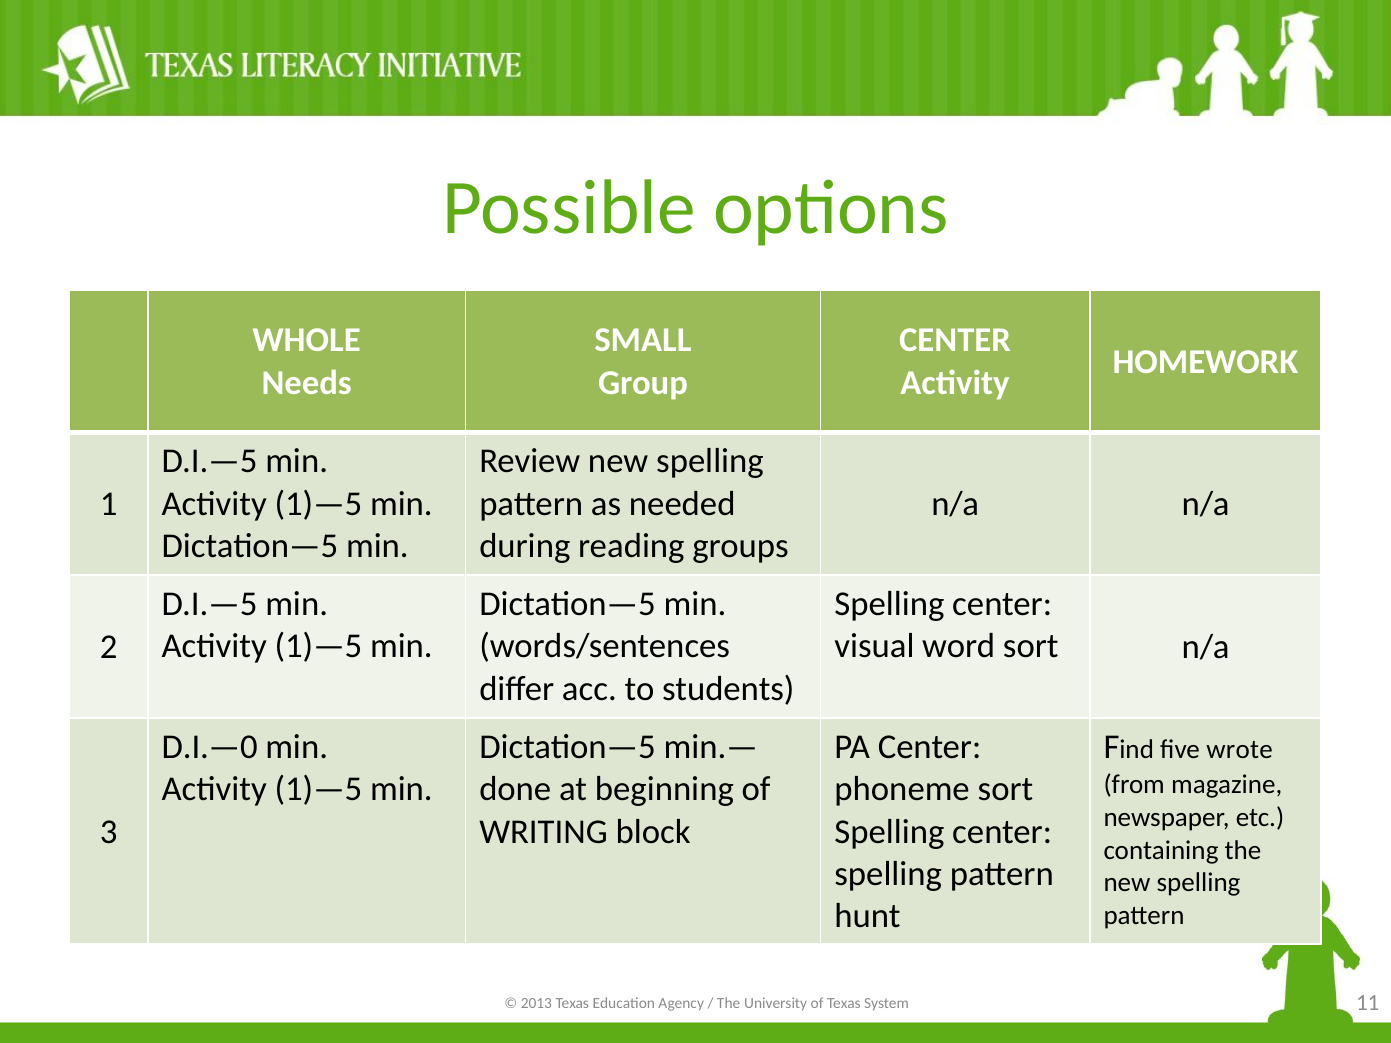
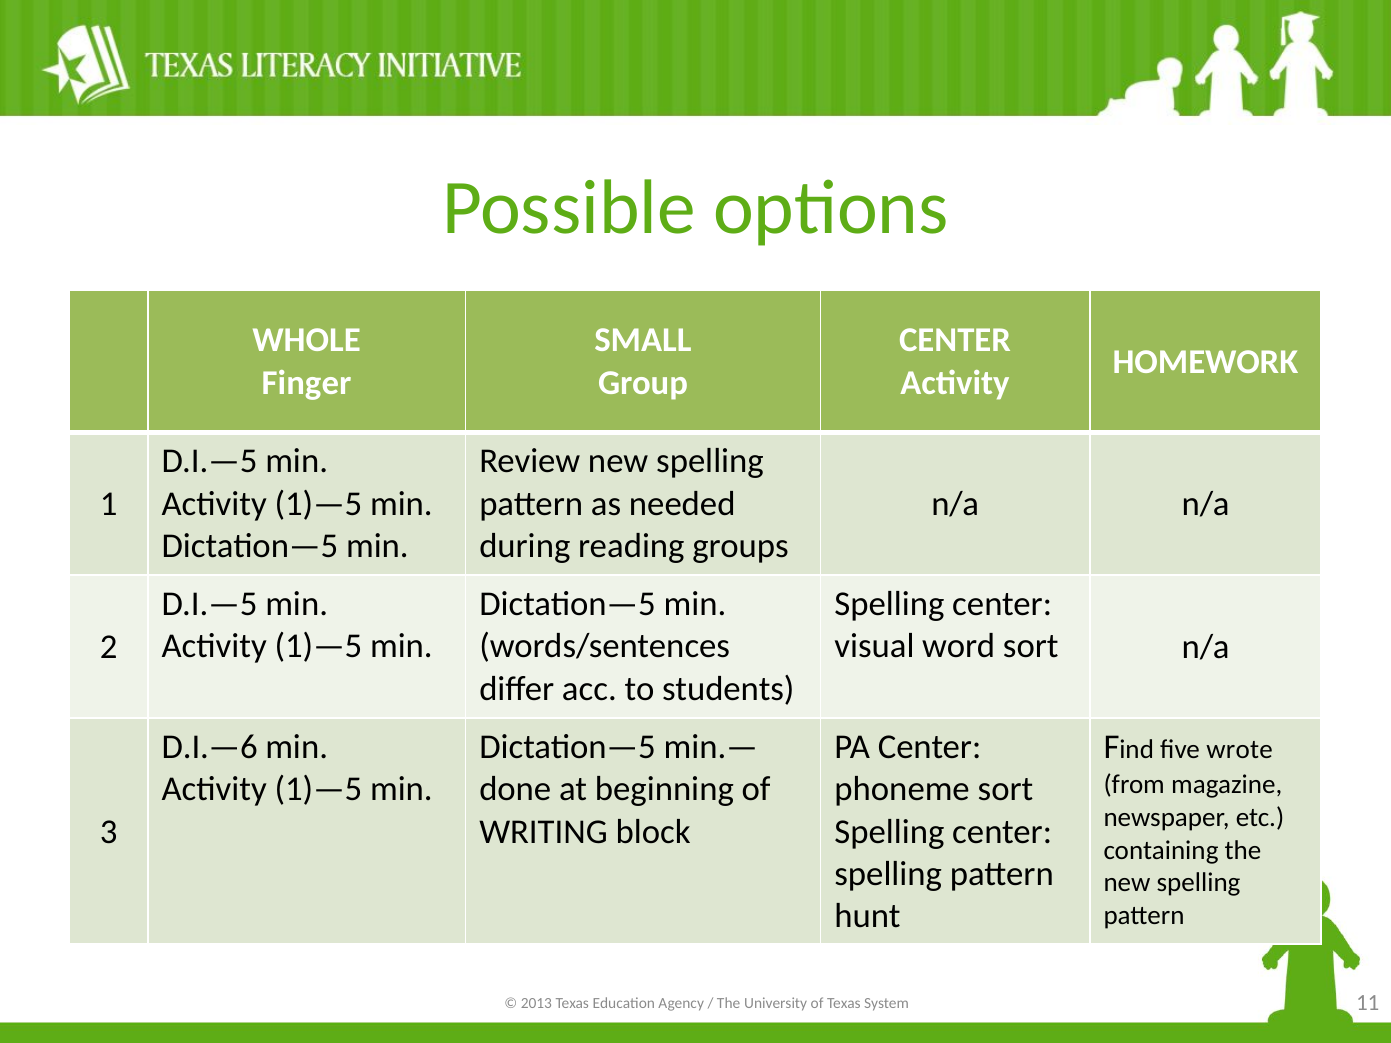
Needs: Needs -> Finger (307, 383)
D.I.—0: D.I.—0 -> D.I.—6 (210, 747)
